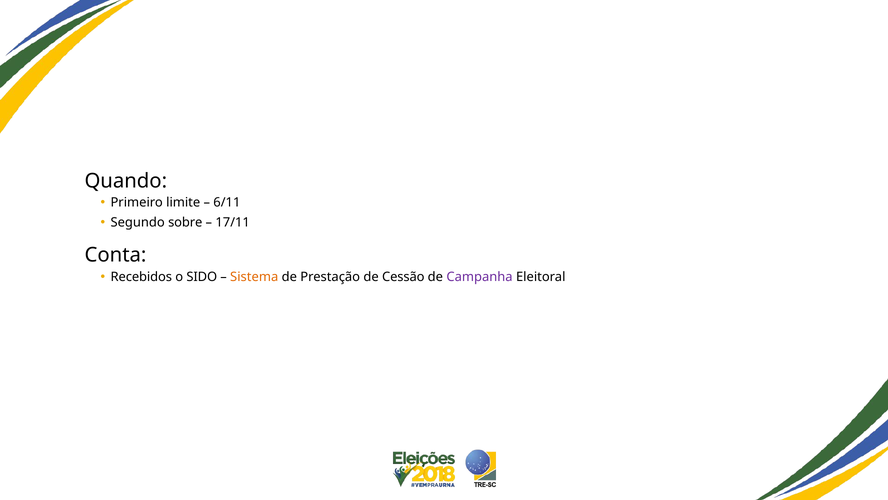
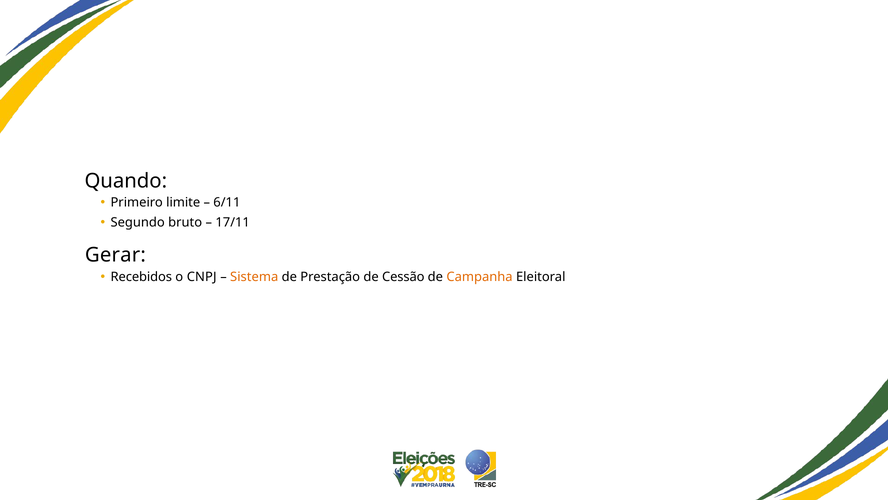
sobre: sobre -> bruto (185, 222)
Conta: Conta -> Gerar (115, 255)
SIDO: SIDO -> CNPJ (202, 277)
Campanha colour: purple -> orange (480, 277)
